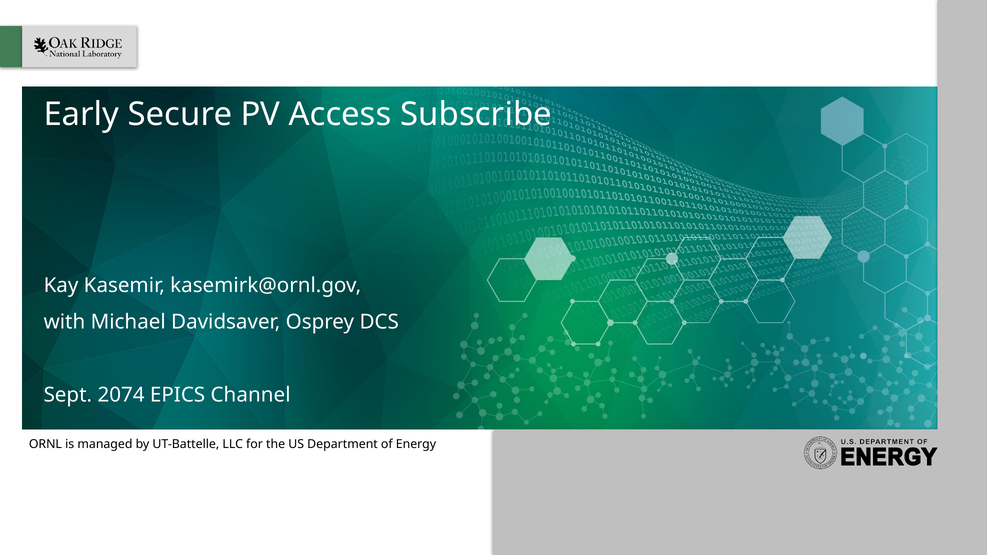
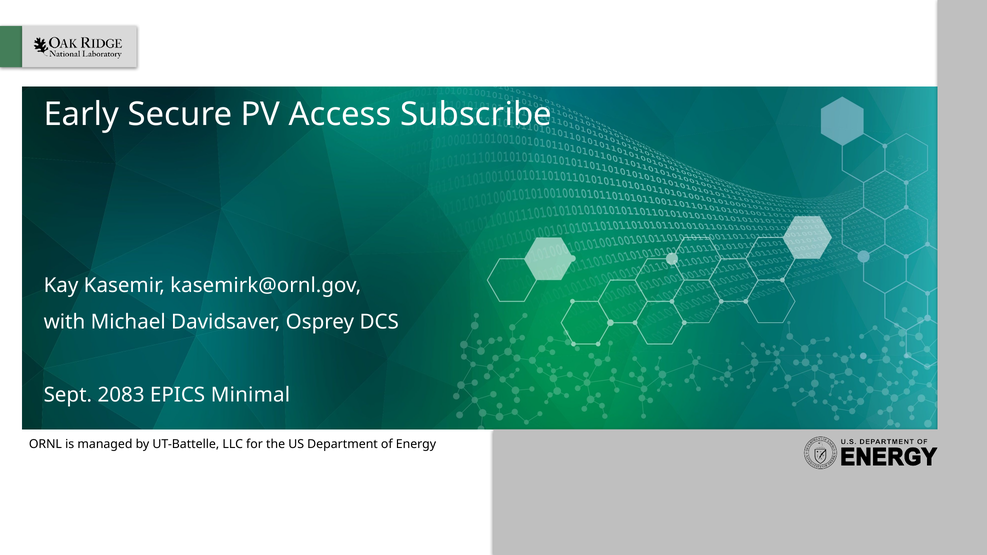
2074: 2074 -> 2083 (121, 395)
Channel: Channel -> Minimal (250, 395)
